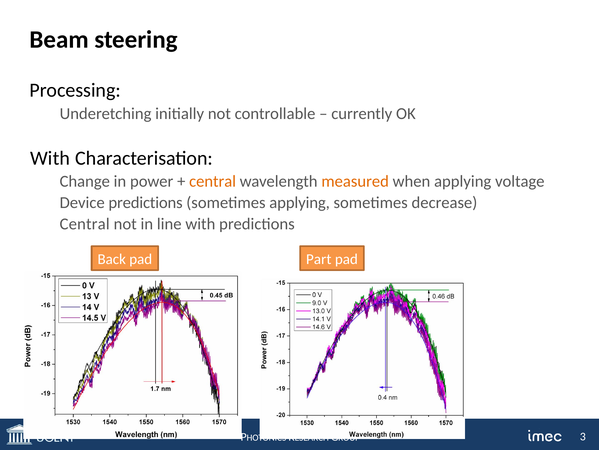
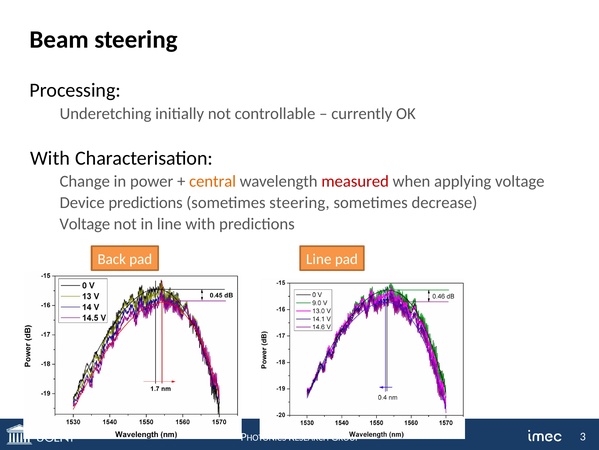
measured colour: orange -> red (355, 181)
sometimes applying: applying -> steering (299, 202)
Central: Central -> Voltage (85, 224)
pad Part: Part -> Line (319, 259)
